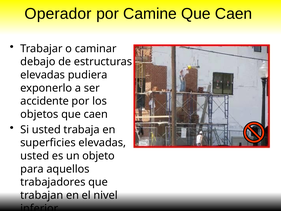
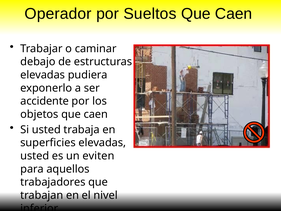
Camine: Camine -> Sueltos (150, 14)
objeto: objeto -> eviten (98, 156)
